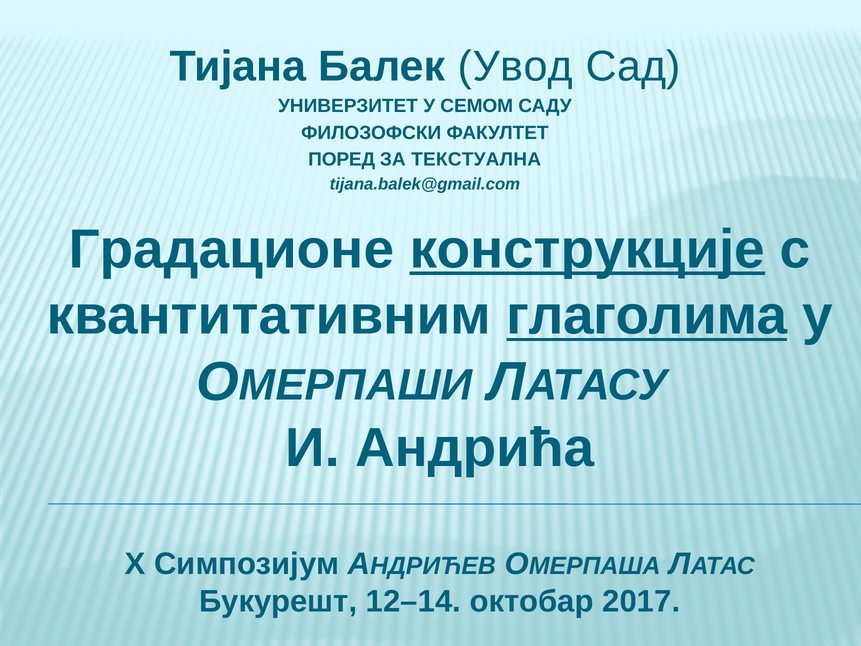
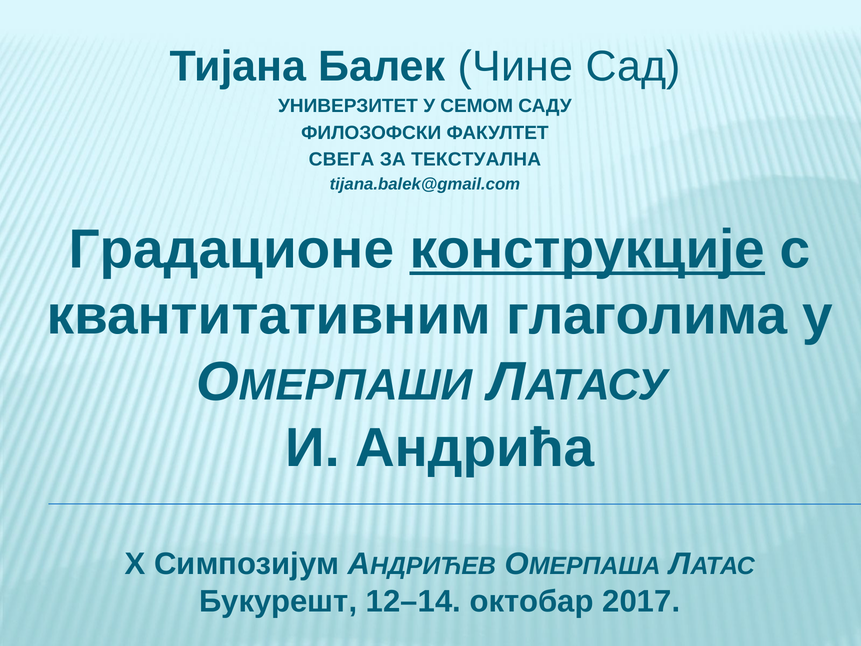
Увод: Увод -> Чине (515, 67)
ПОРЕД: ПОРЕД -> СВЕГА (342, 160)
глаголима underline: present -> none (647, 316)
